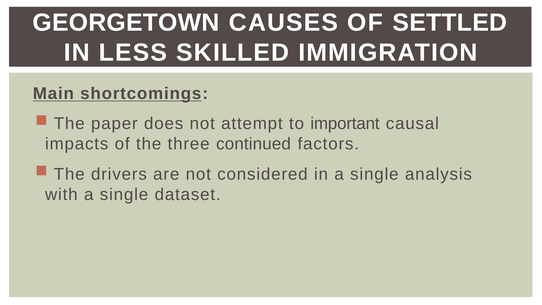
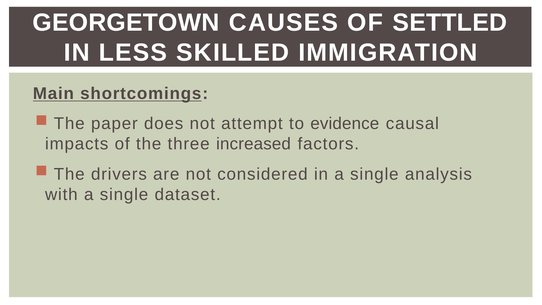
important: important -> evidence (345, 124)
continued: continued -> increased (254, 144)
